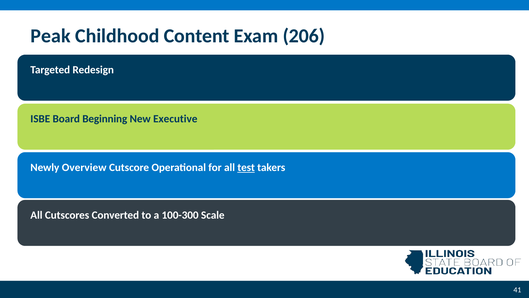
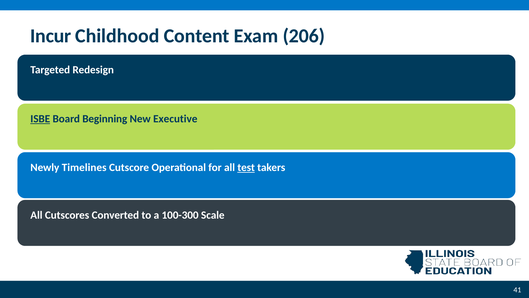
Peak: Peak -> Incur (51, 36)
ISBE underline: none -> present (40, 119)
Overview: Overview -> Timelines (84, 167)
